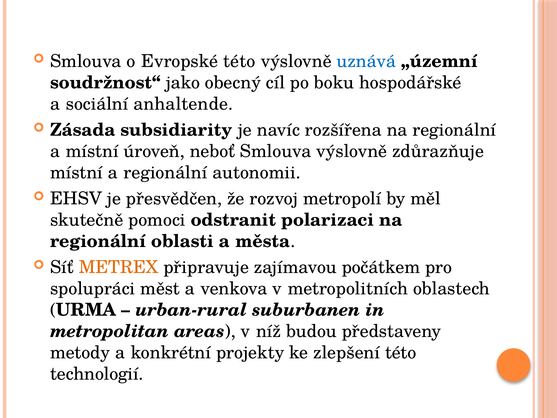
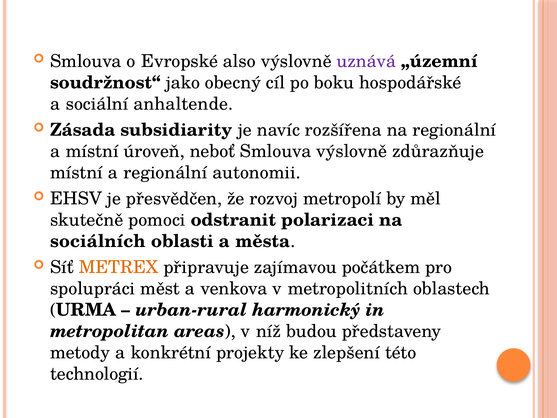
Evropské této: této -> also (239, 61)
uznává colour: blue -> purple (366, 61)
regionální: regionální -> sociálních (98, 241)
suburbanen: suburbanen -> harmonický (306, 310)
